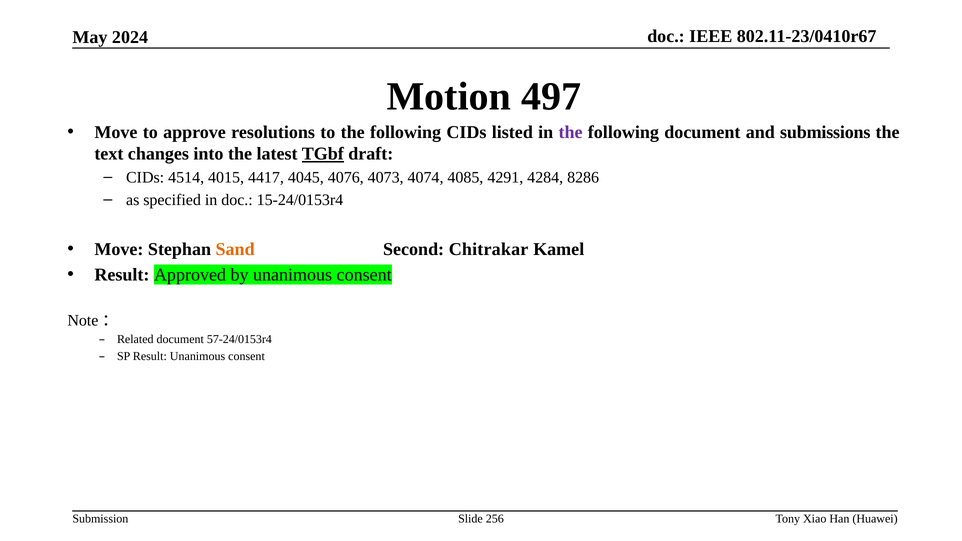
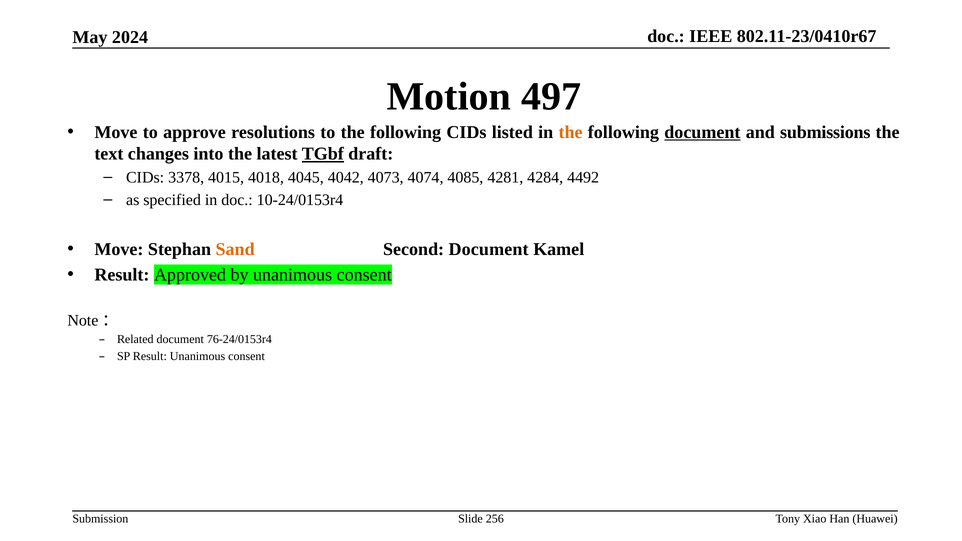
the colour: purple -> orange (571, 132)
document underline: none -> present (702, 132)
4514: 4514 -> 3378 (186, 178)
4417: 4417 -> 4018 (266, 178)
4076: 4076 -> 4042 (346, 178)
4291: 4291 -> 4281 (505, 178)
8286: 8286 -> 4492 (583, 178)
15-24/0153r4: 15-24/0153r4 -> 10-24/0153r4 (300, 200)
Second Chitrakar: Chitrakar -> Document (489, 249)
57-24/0153r4: 57-24/0153r4 -> 76-24/0153r4 (239, 340)
